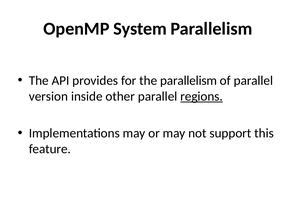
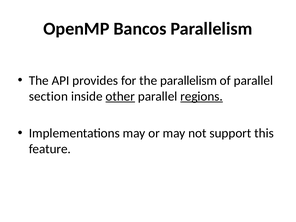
System: System -> Bancos (140, 29)
version: version -> section (48, 96)
other underline: none -> present (120, 96)
